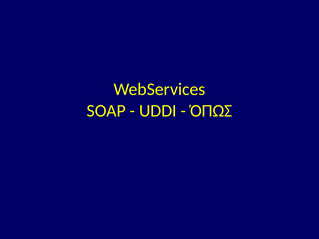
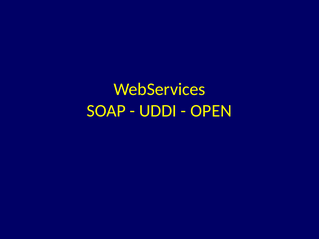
ΌΠΩΣ: ΌΠΩΣ -> OPEN (211, 111)
